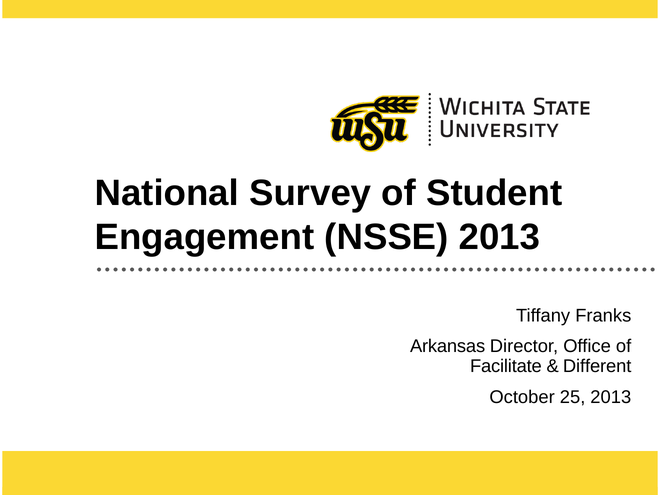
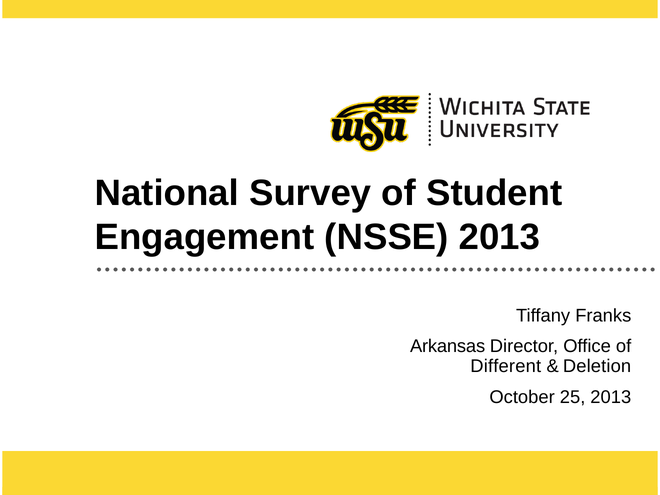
Facilitate: Facilitate -> Different (506, 366)
Different: Different -> Deletion (597, 366)
